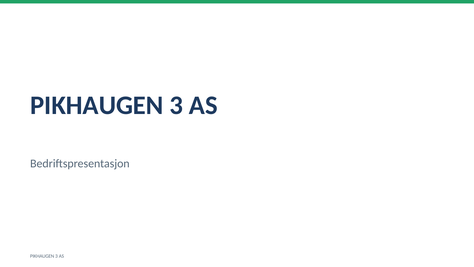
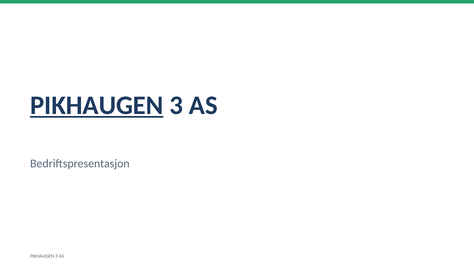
PIKHAUGEN underline: none -> present (97, 105)
